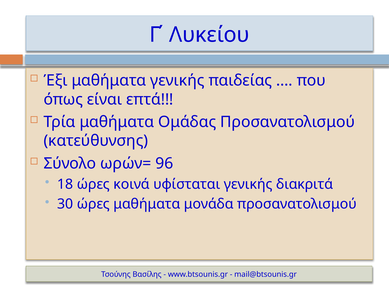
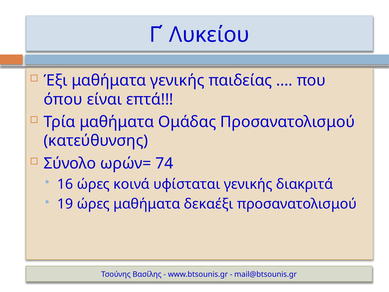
όπως: όπως -> όπου (63, 99)
96: 96 -> 74 (164, 163)
18: 18 -> 16 (65, 184)
30: 30 -> 19 (65, 204)
μονάδα: μονάδα -> δεκαέξι (209, 204)
